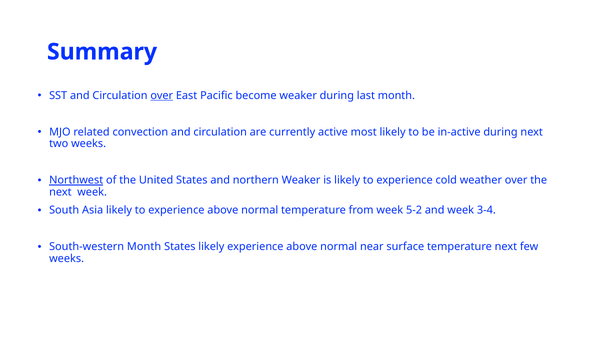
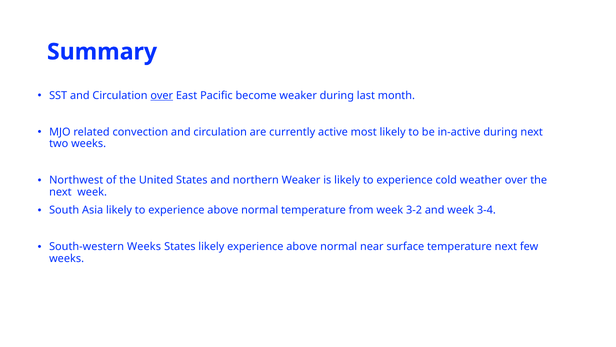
Northwest underline: present -> none (76, 180)
5-2: 5-2 -> 3-2 (414, 210)
South-western Month: Month -> Weeks (144, 246)
